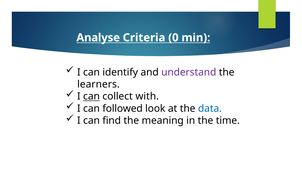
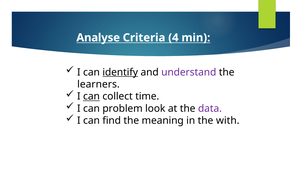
0: 0 -> 4 (173, 38)
identify underline: none -> present (120, 72)
with: with -> time (147, 96)
followed: followed -> problem (123, 108)
data colour: blue -> purple (210, 108)
time: time -> with (228, 120)
